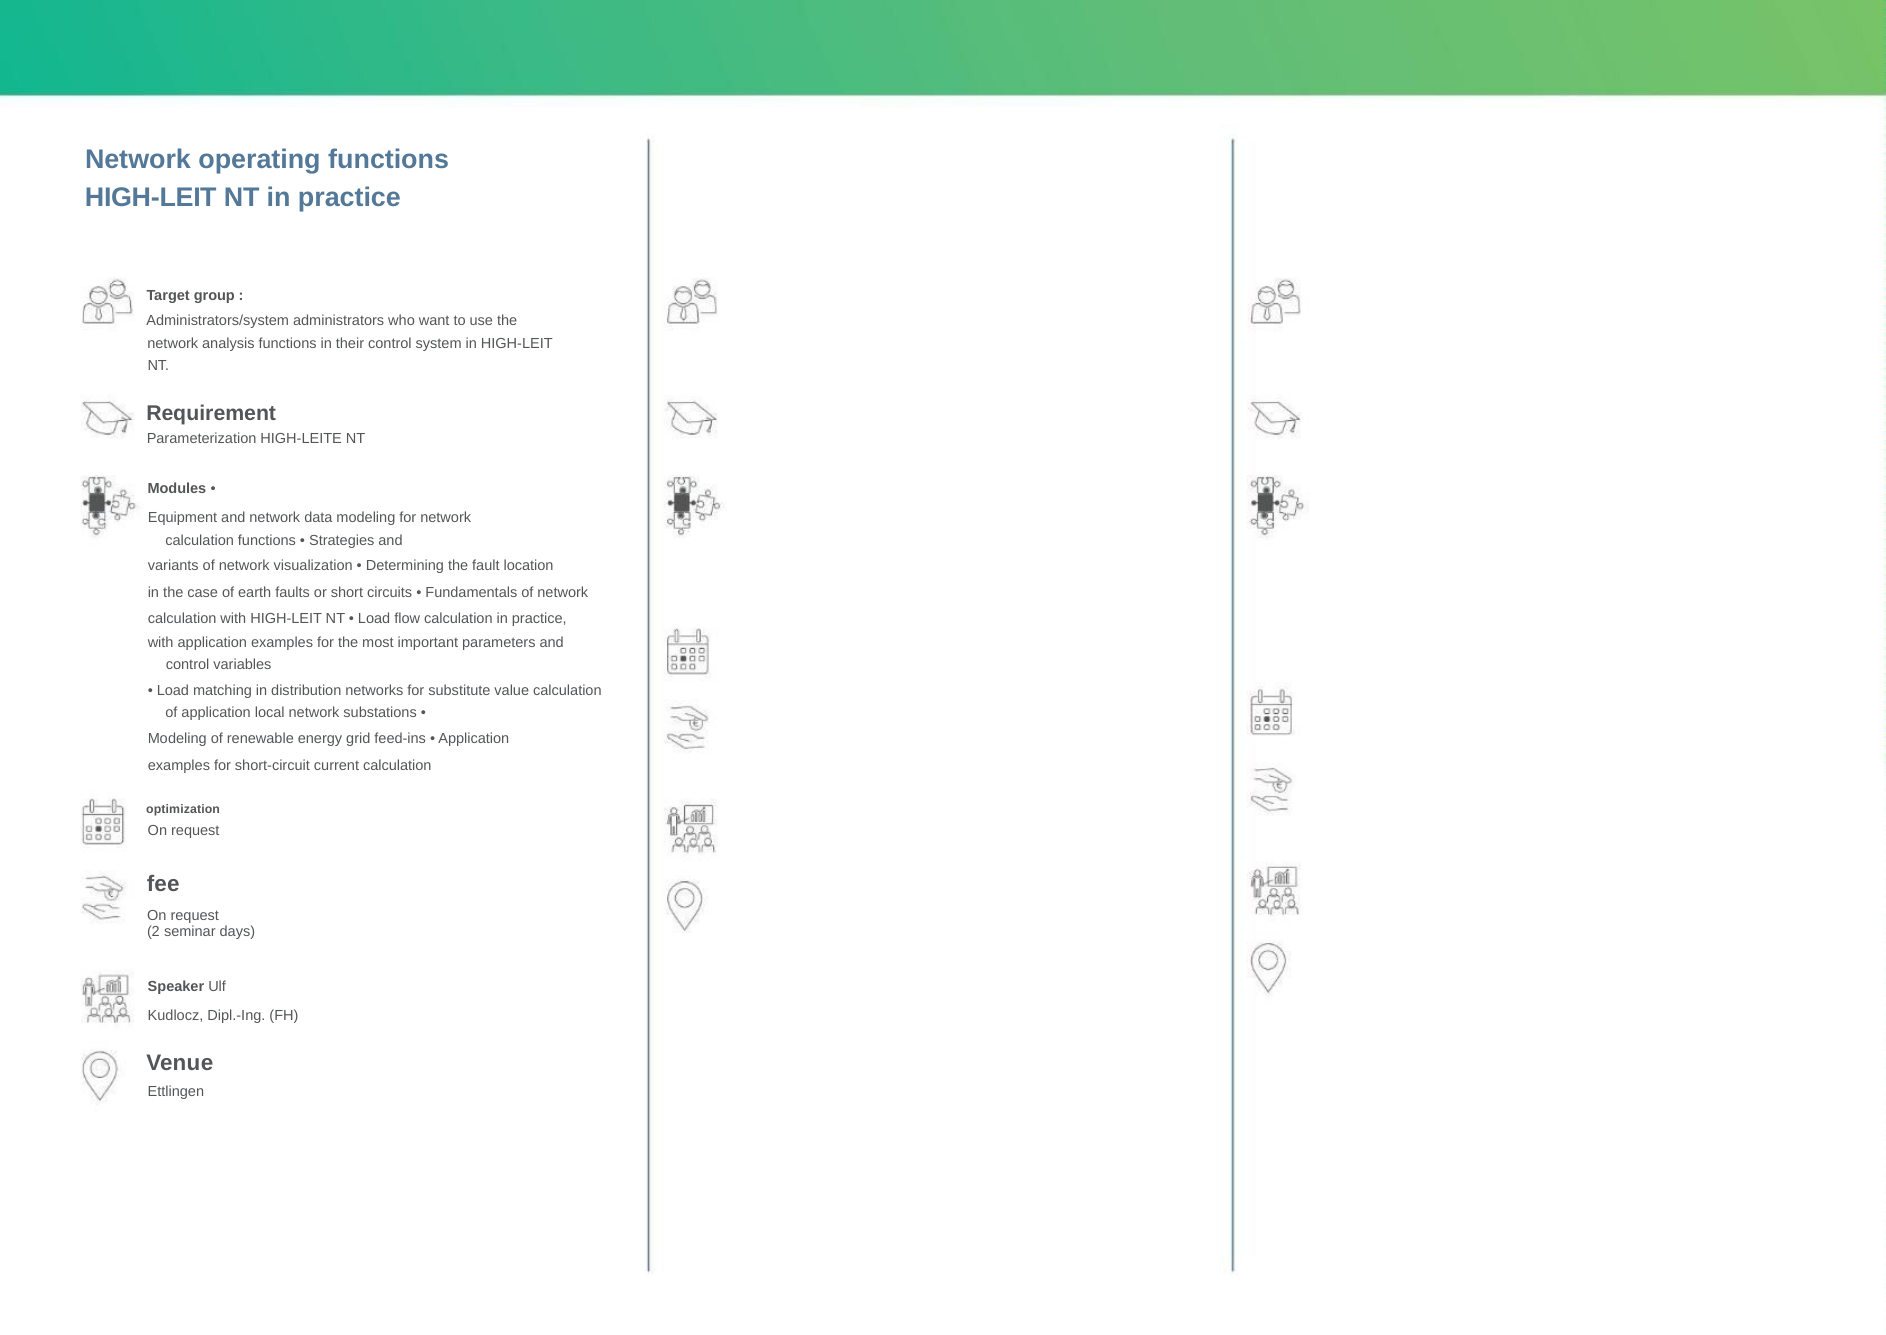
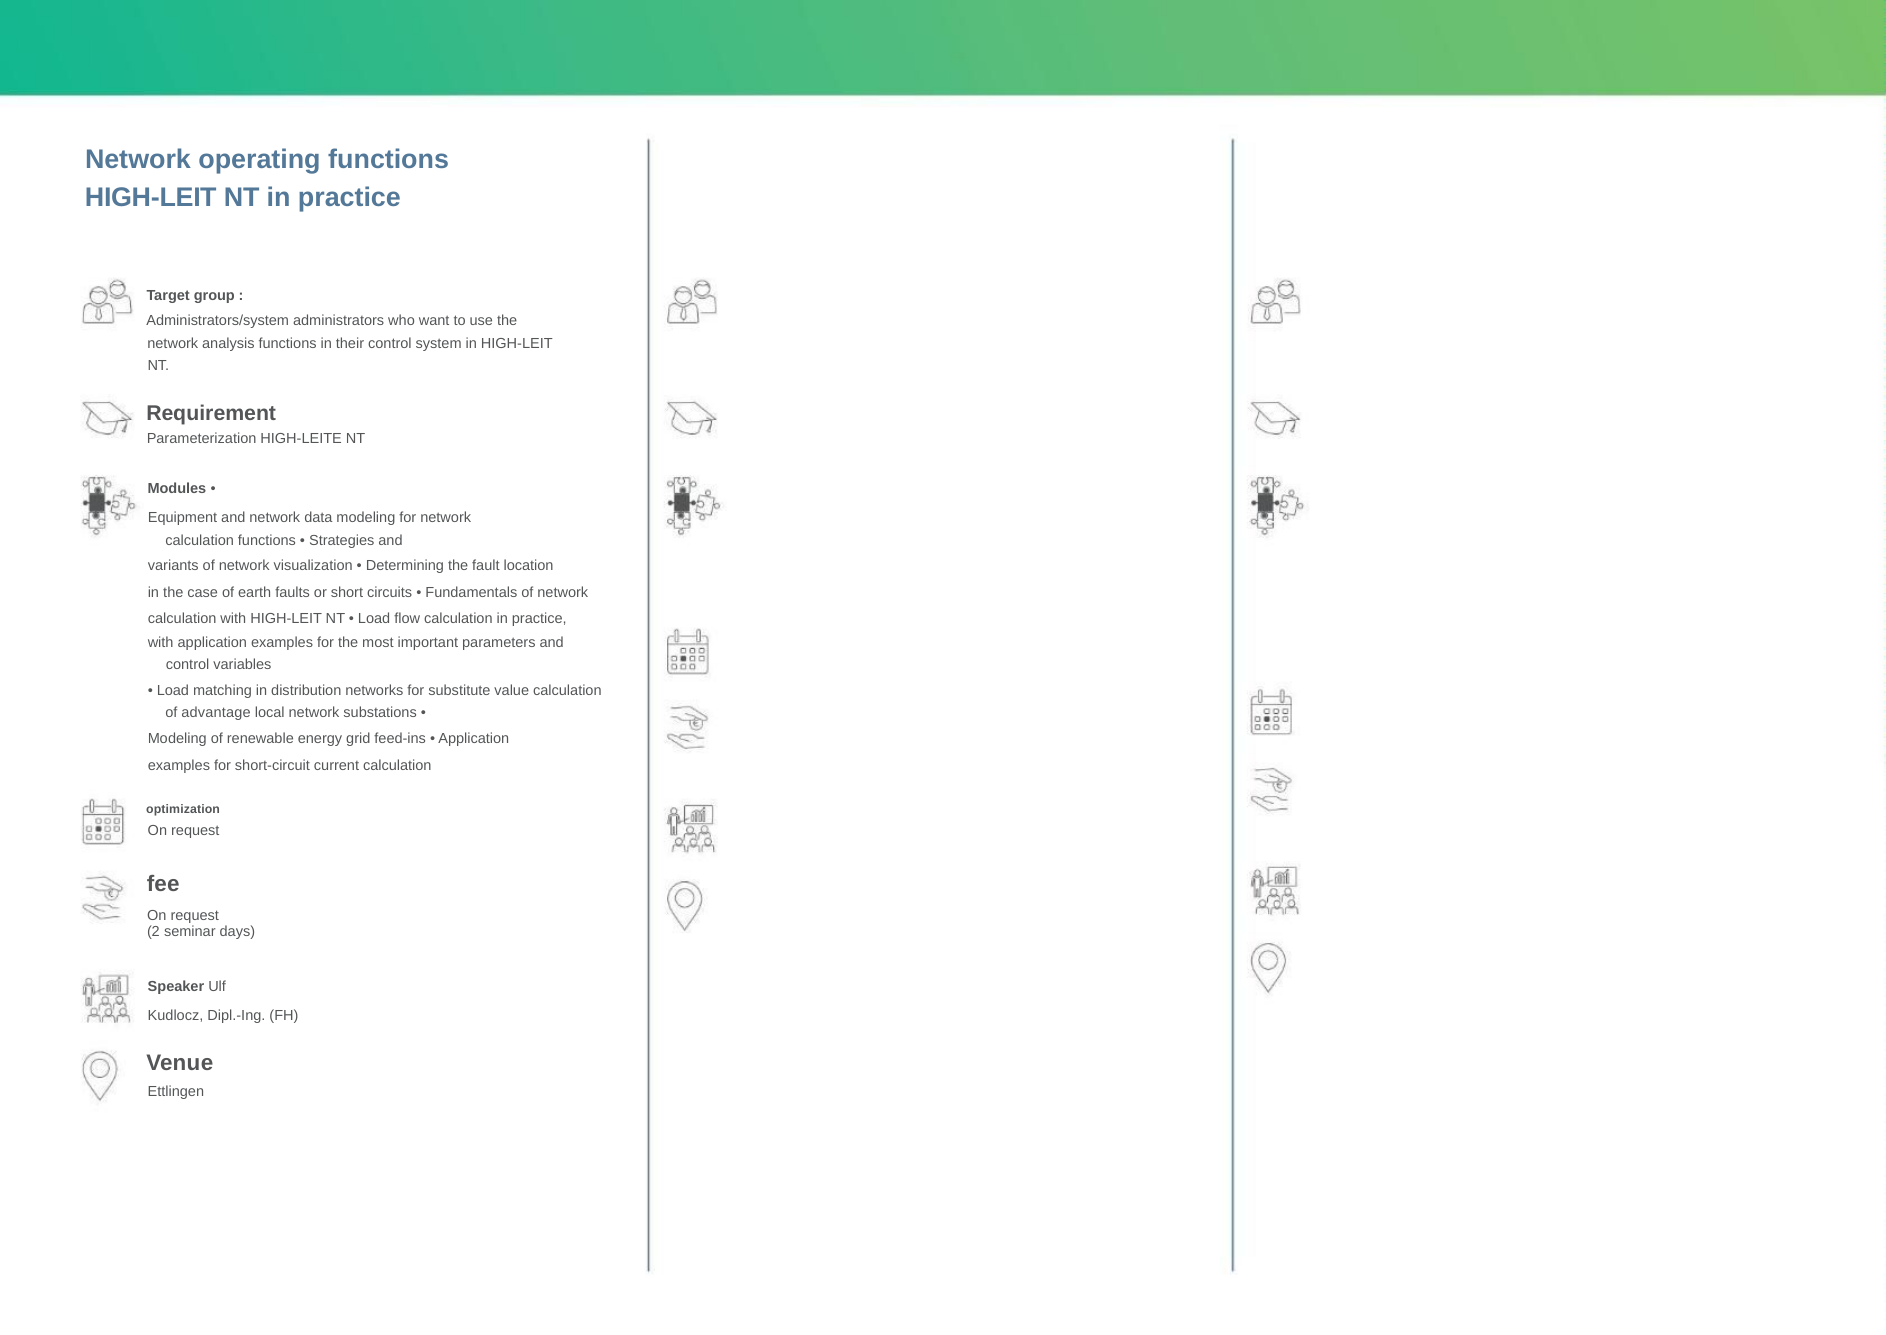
of application: application -> advantage (216, 713)
